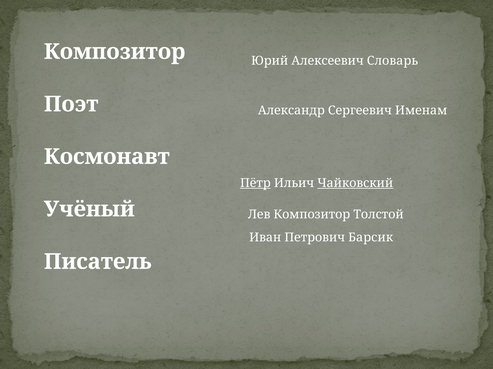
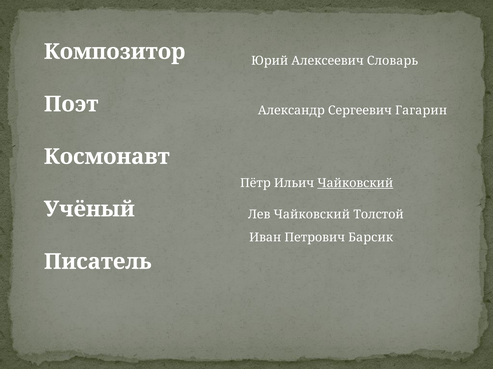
Именам: Именам -> Гагарин (421, 111)
Пётр underline: present -> none (255, 183)
Лев Композитор: Композитор -> Чайковский (312, 215)
